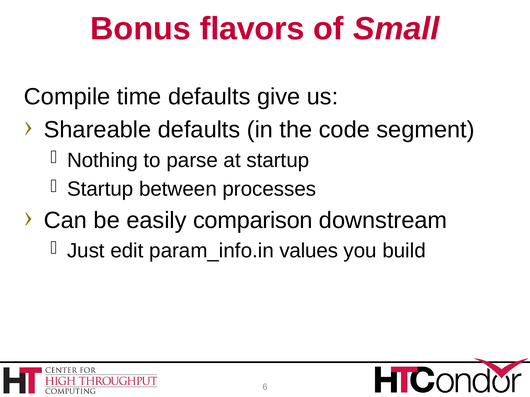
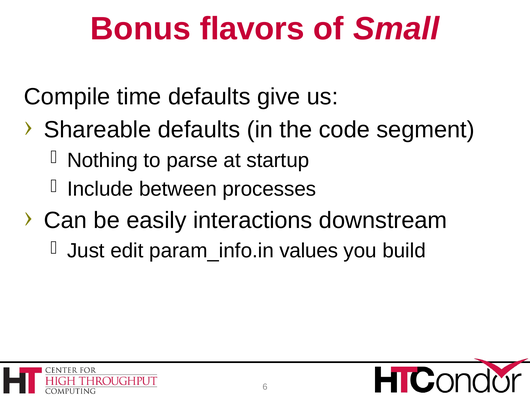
Startup: Startup -> Include (100, 189)
comparison: comparison -> interactions (253, 221)
